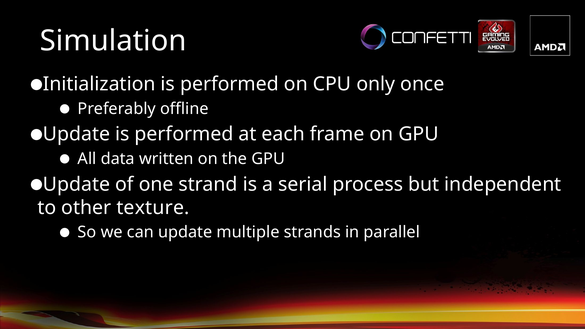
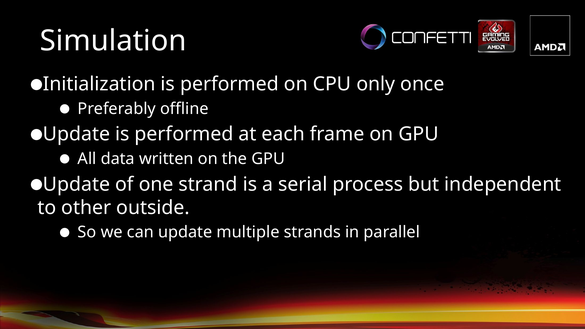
texture: texture -> outside (153, 208)
